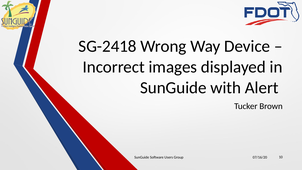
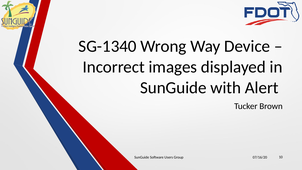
SG-2418: SG-2418 -> SG-1340 (108, 46)
